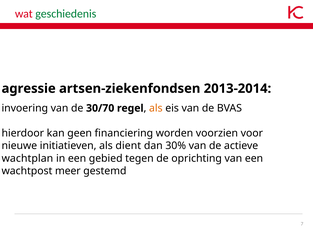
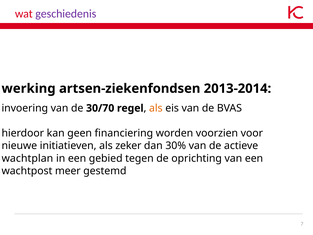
geschiedenis colour: green -> purple (66, 14)
agressie: agressie -> werking (29, 88)
dient: dient -> zeker (128, 146)
